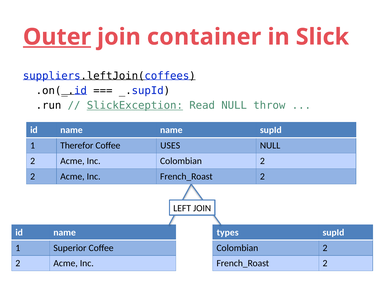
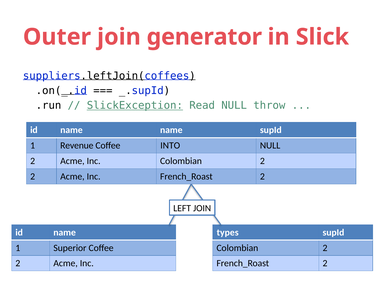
Outer underline: present -> none (57, 37)
container: container -> generator (204, 37)
Therefor: Therefor -> Revenue (77, 146)
USES: USES -> INTO (170, 146)
